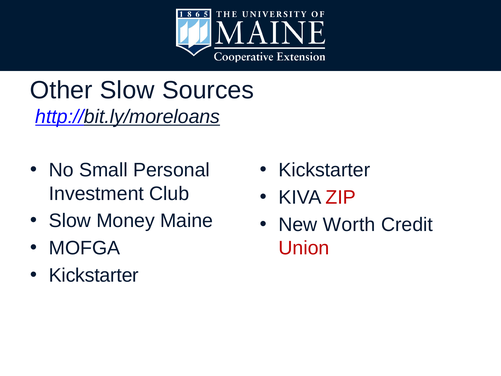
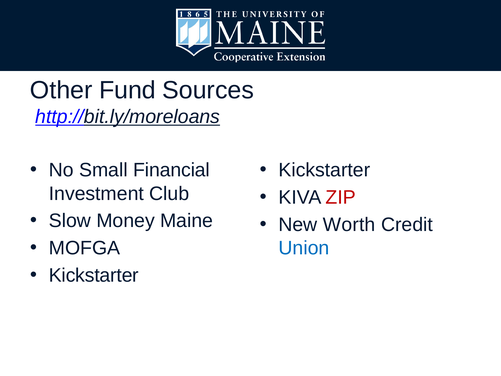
Other Slow: Slow -> Fund (127, 90)
Personal: Personal -> Financial (172, 170)
Union colour: red -> blue (304, 248)
